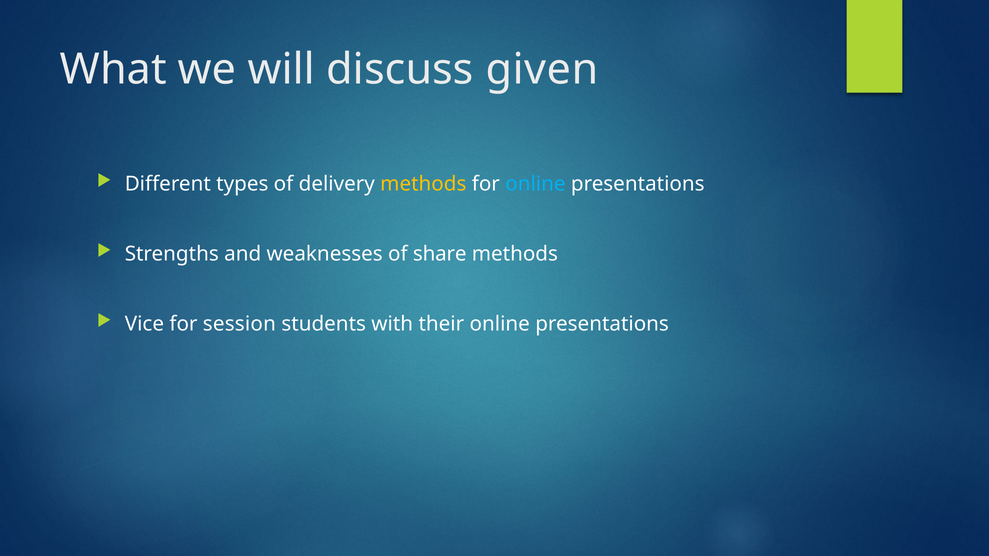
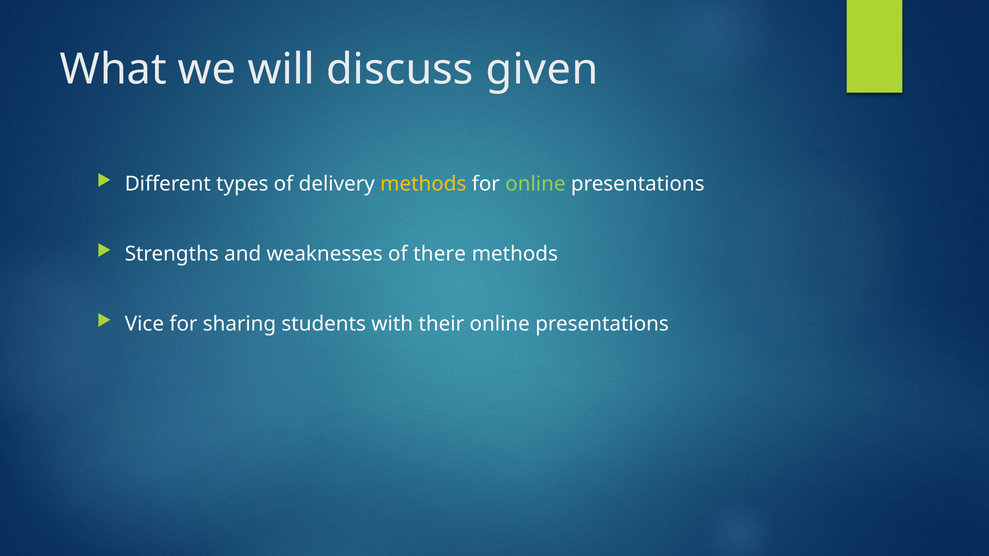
online colour: light blue -> light green (535, 184)
share: share -> there (440, 254)
session: session -> sharing (239, 324)
